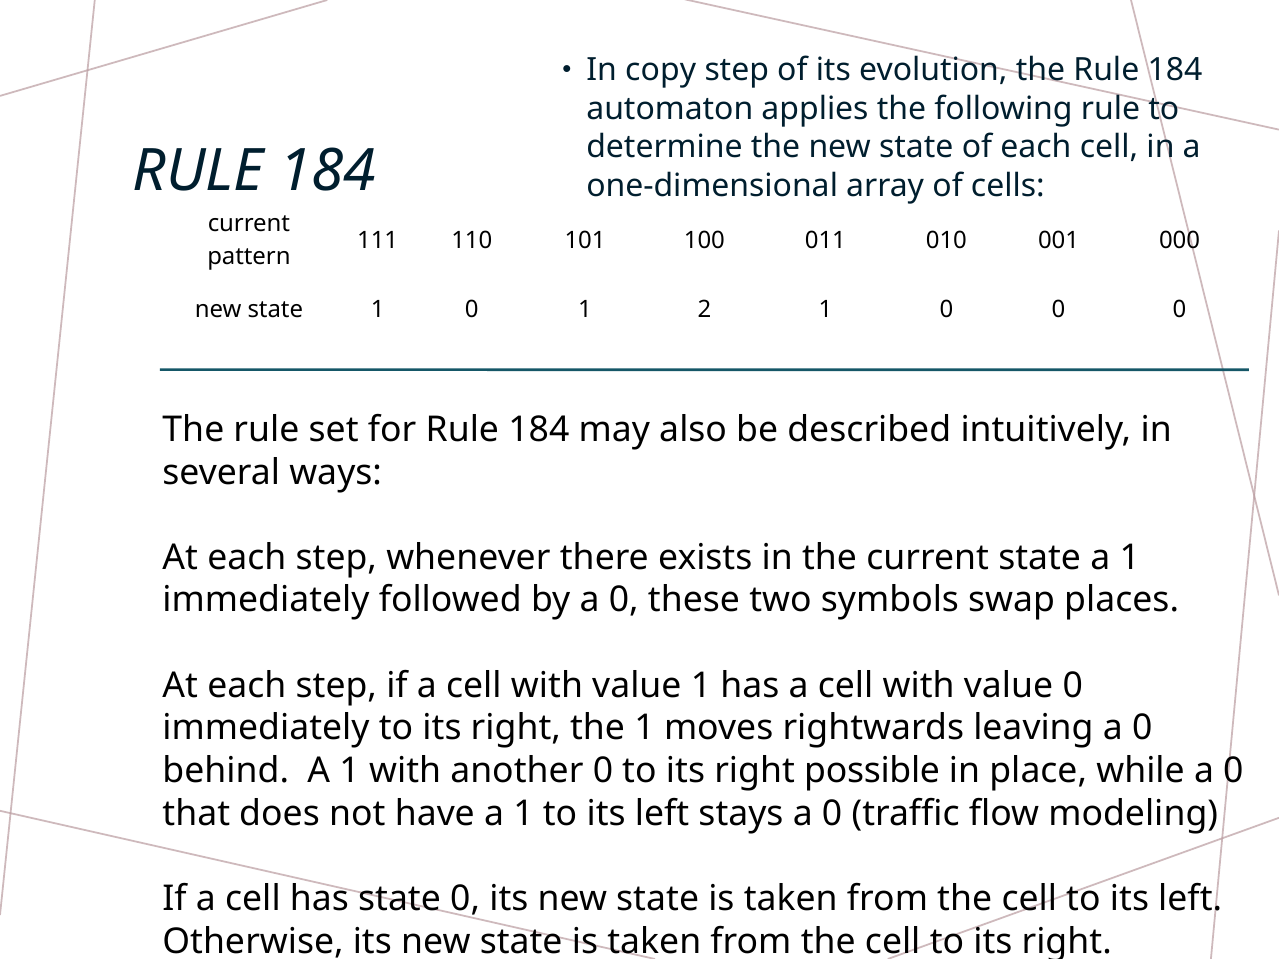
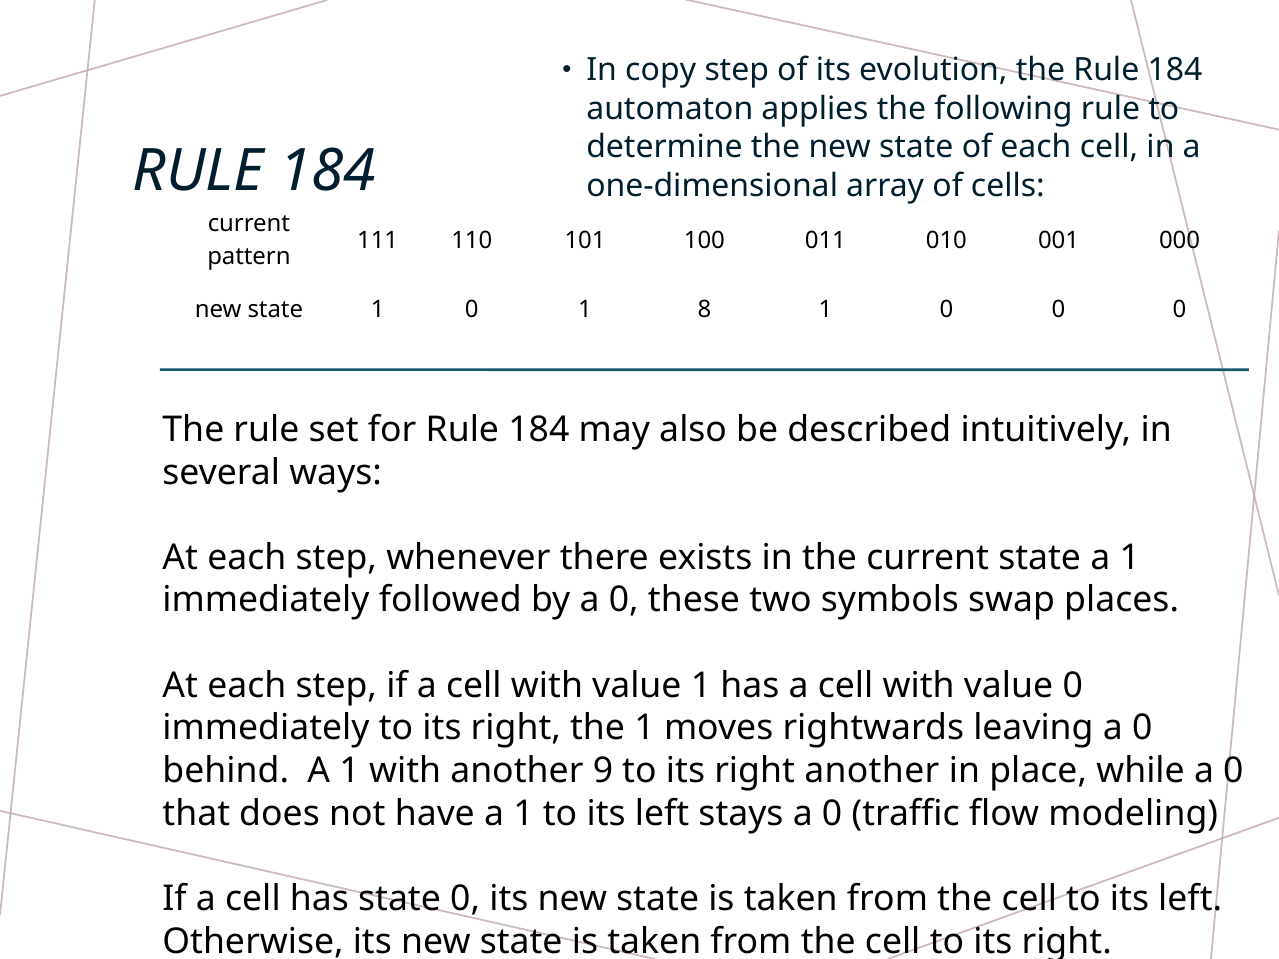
2: 2 -> 8 (704, 310)
another 0: 0 -> 9 (603, 771)
right possible: possible -> another (872, 771)
